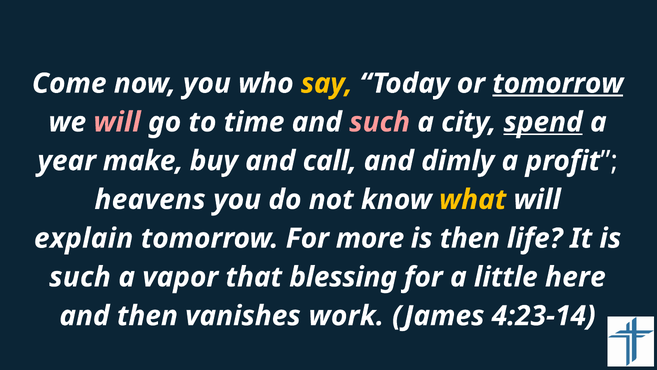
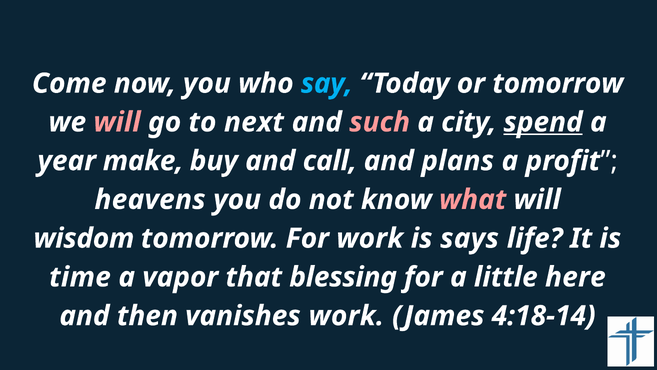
say colour: yellow -> light blue (327, 83)
tomorrow underline: present -> none (558, 83)
time: time -> next (254, 122)
dimly: dimly -> plans (458, 161)
what colour: yellow -> pink (473, 199)
explain: explain -> wisdom (84, 238)
For more: more -> work (370, 238)
is then: then -> says (470, 238)
such: such -> time (80, 277)
4:23-14: 4:23-14 -> 4:18-14 (544, 316)
